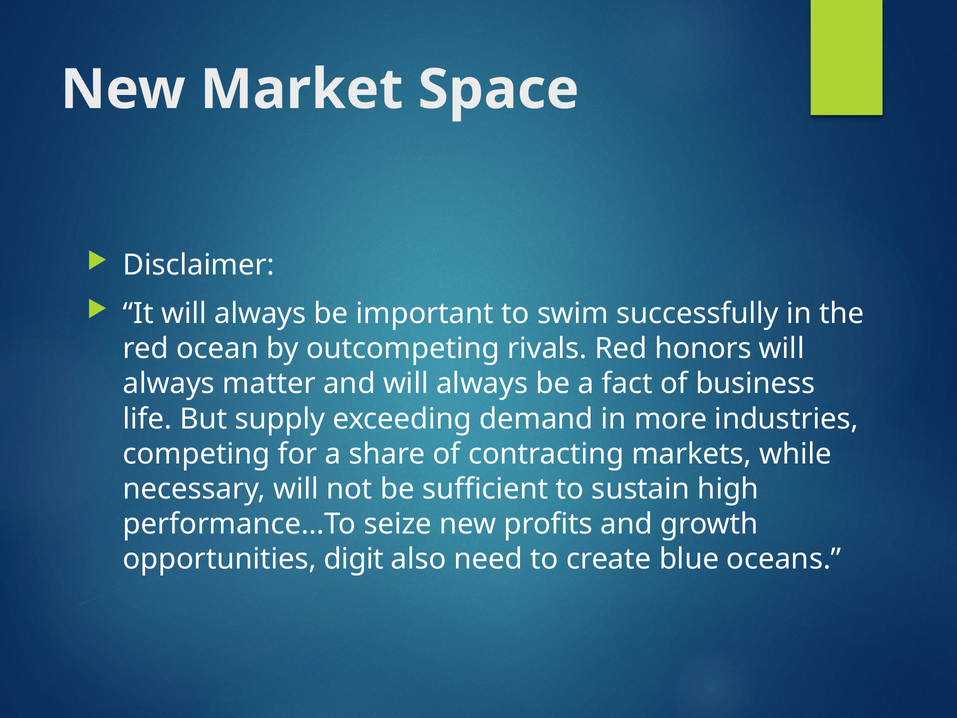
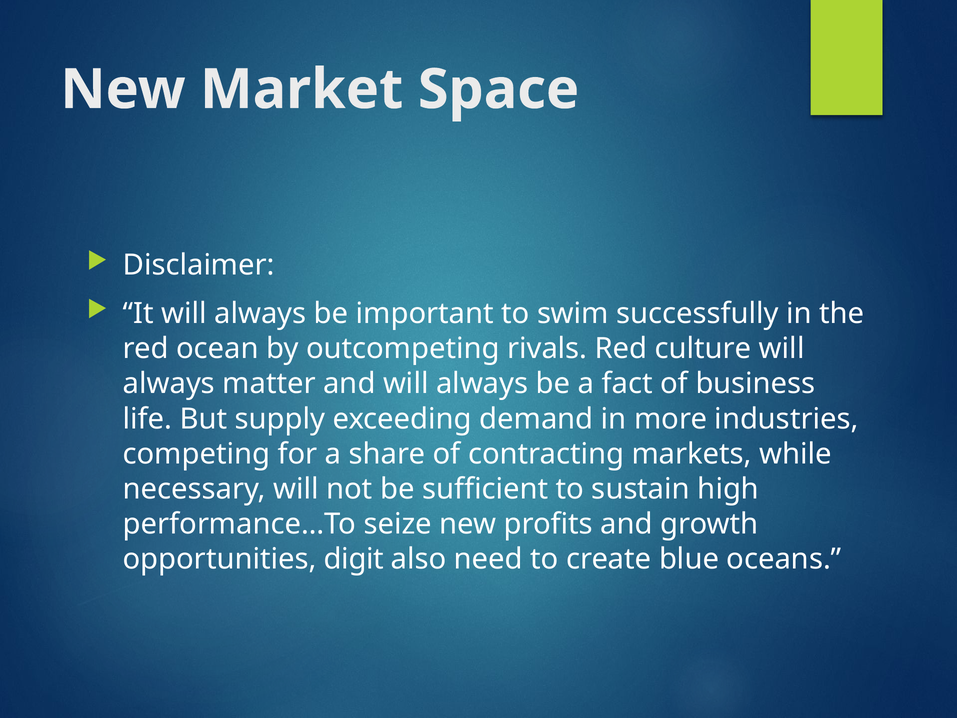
honors: honors -> culture (703, 349)
